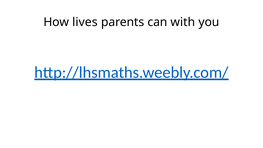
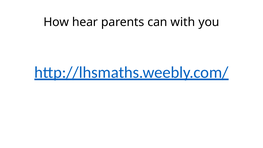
lives: lives -> hear (85, 22)
